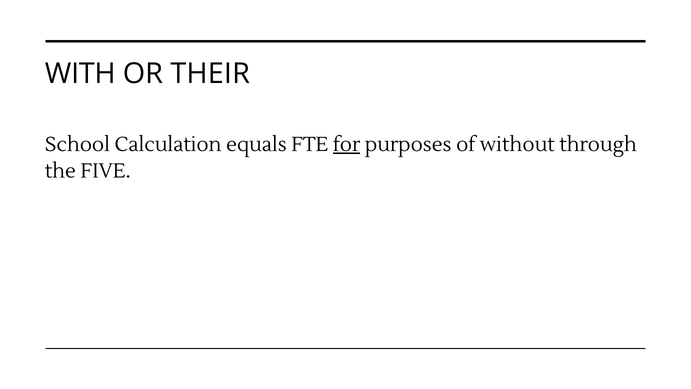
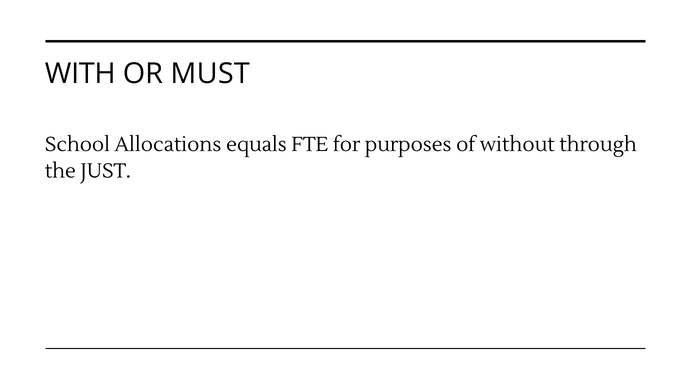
THEIR: THEIR -> MUST (210, 74)
Calculation: Calculation -> Allocations (168, 144)
for underline: present -> none (347, 144)
FIVE: FIVE -> JUST (106, 171)
